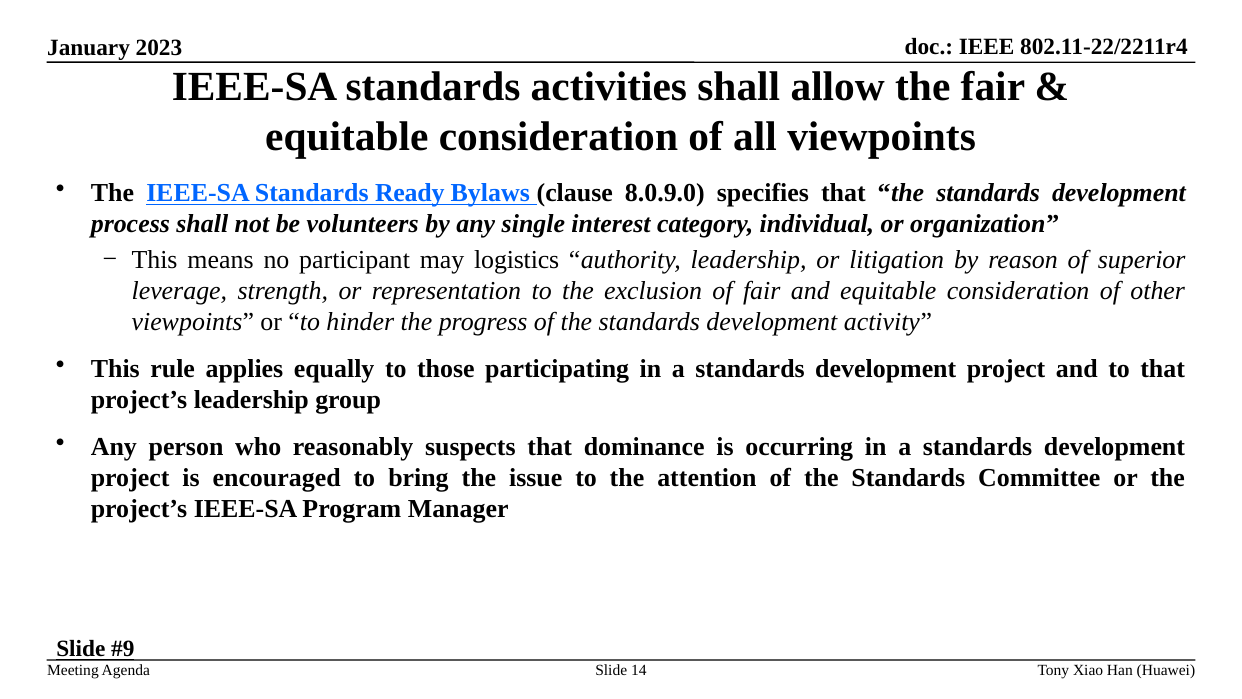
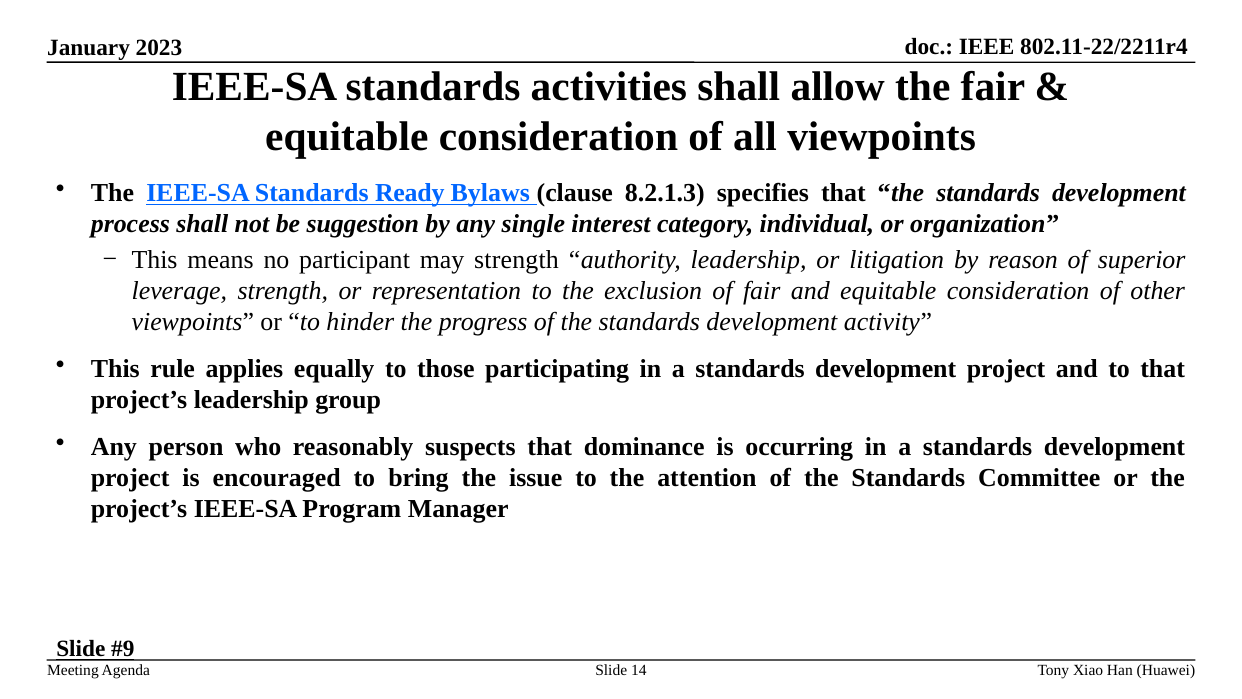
8.0.9.0: 8.0.9.0 -> 8.2.1.3 (665, 193)
volunteers: volunteers -> suggestion (363, 224)
may logistics: logistics -> strength (517, 260)
